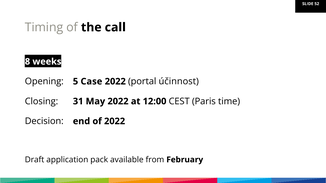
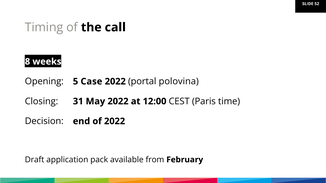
účinnost: účinnost -> polovina (179, 82)
